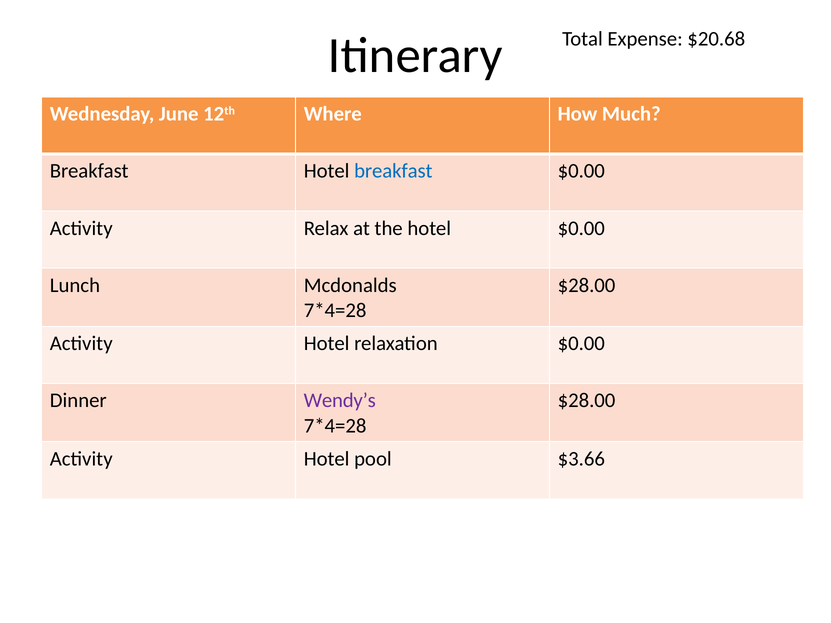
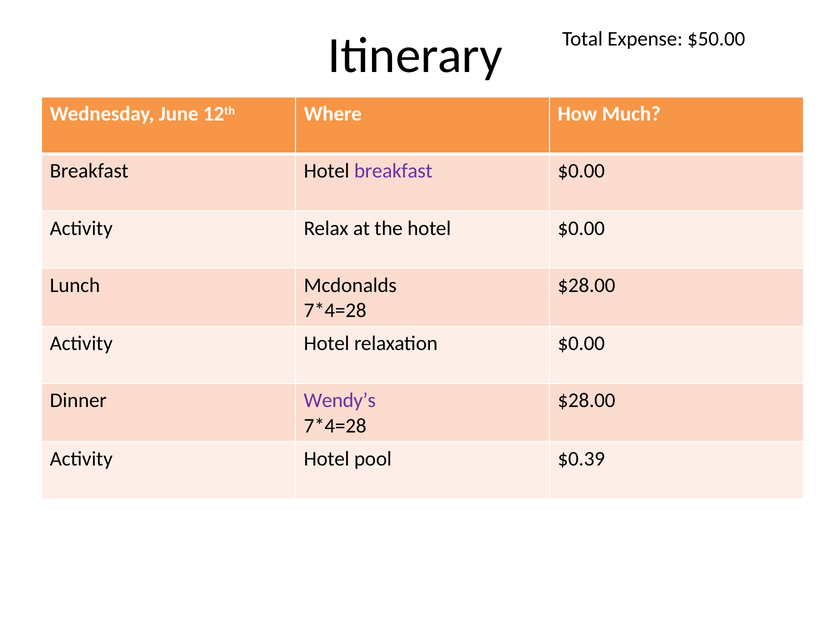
$20.68: $20.68 -> $50.00 (716, 39)
breakfast colour: blue -> purple (393, 171)
$3.66: $3.66 -> $0.39 (581, 459)
